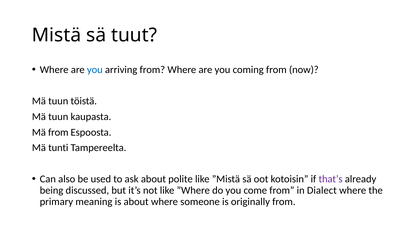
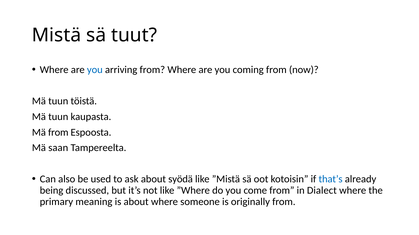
tunti: tunti -> saan (58, 148)
polite: polite -> syödä (181, 180)
that’s colour: purple -> blue (331, 180)
